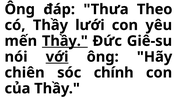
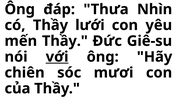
Theo: Theo -> Nhìn (155, 9)
Thầy underline: present -> none (65, 41)
chính: chính -> mươi (114, 73)
